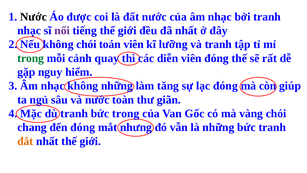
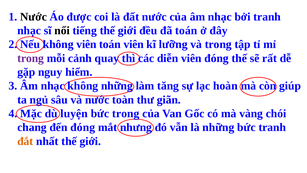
nổi colour: purple -> black (62, 31)
đã nhất: nhất -> toán (186, 31)
không chói: chói -> viên (86, 44)
và tranh: tranh -> trong (218, 44)
trong colour: green -> purple (31, 58)
lạc đóng: đóng -> hoàn (225, 86)
dù tranh: tranh -> luyện (74, 113)
